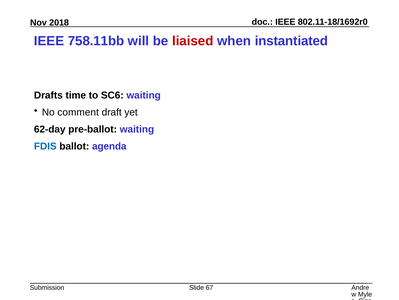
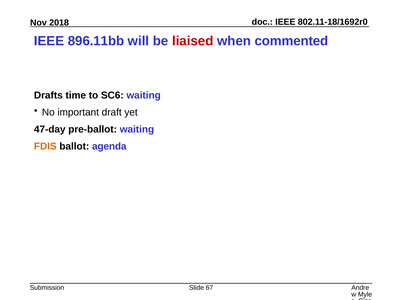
758.11bb: 758.11bb -> 896.11bb (96, 41)
instantiated: instantiated -> commented (291, 41)
comment: comment -> important (78, 112)
62-day: 62-day -> 47-day (50, 129)
FDIS colour: blue -> orange (45, 146)
